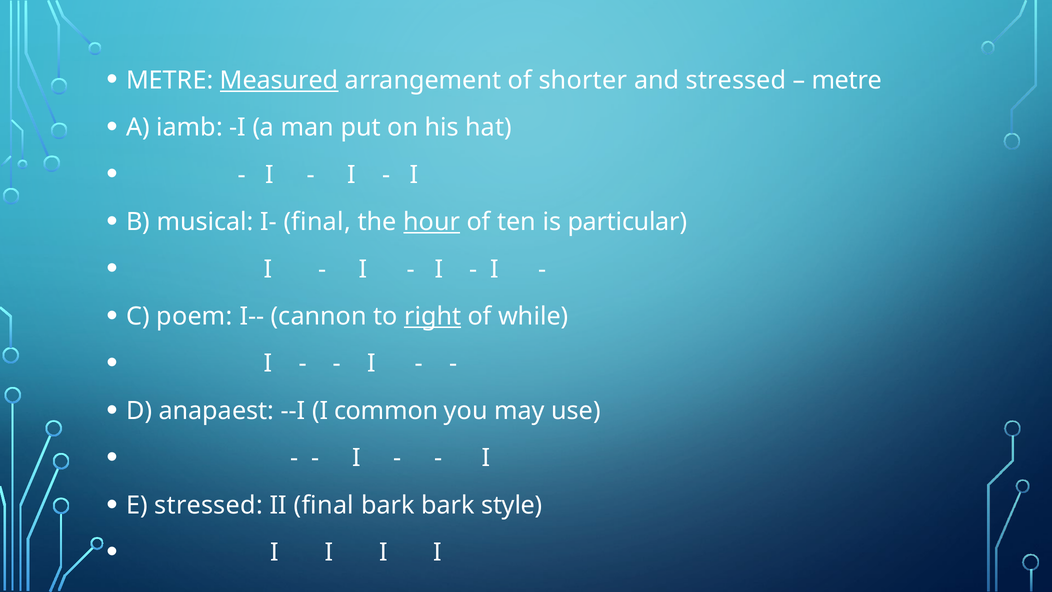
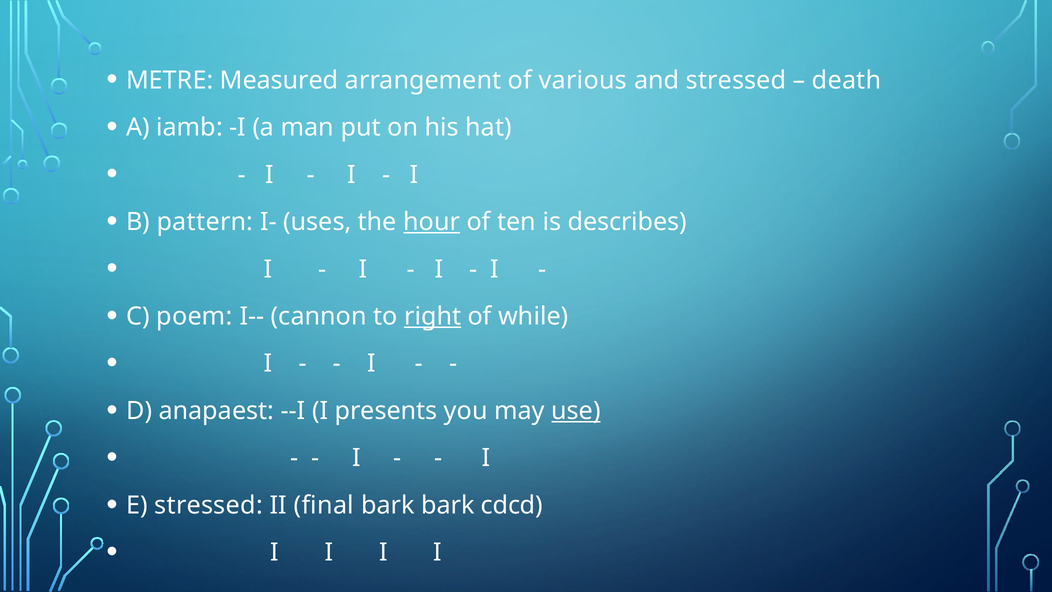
Measured underline: present -> none (279, 80)
shorter: shorter -> various (583, 80)
metre: metre -> death (847, 80)
musical: musical -> pattern (205, 222)
I- final: final -> uses (317, 222)
particular: particular -> describes (627, 222)
common: common -> presents (386, 411)
use underline: none -> present (576, 411)
style: style -> cdcd (512, 505)
